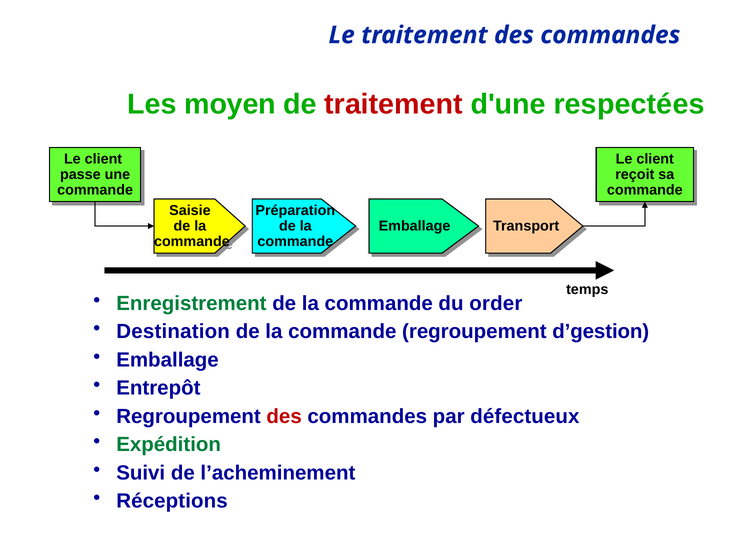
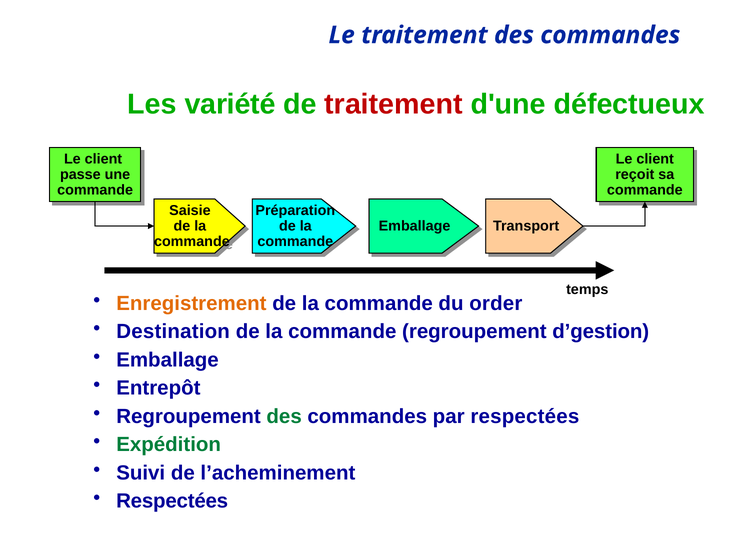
moyen: moyen -> variété (230, 104)
respectées: respectées -> défectueux (629, 104)
Enregistrement colour: green -> orange (191, 303)
des colour: red -> green (284, 416)
par défectueux: défectueux -> respectées (525, 416)
Réceptions: Réceptions -> Respectées (172, 501)
